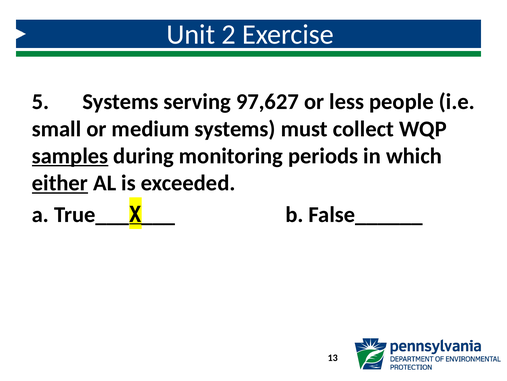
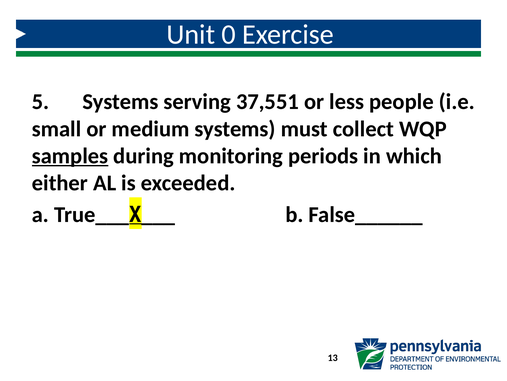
2: 2 -> 0 (229, 34)
97,627: 97,627 -> 37,551 (267, 102)
either underline: present -> none (60, 183)
